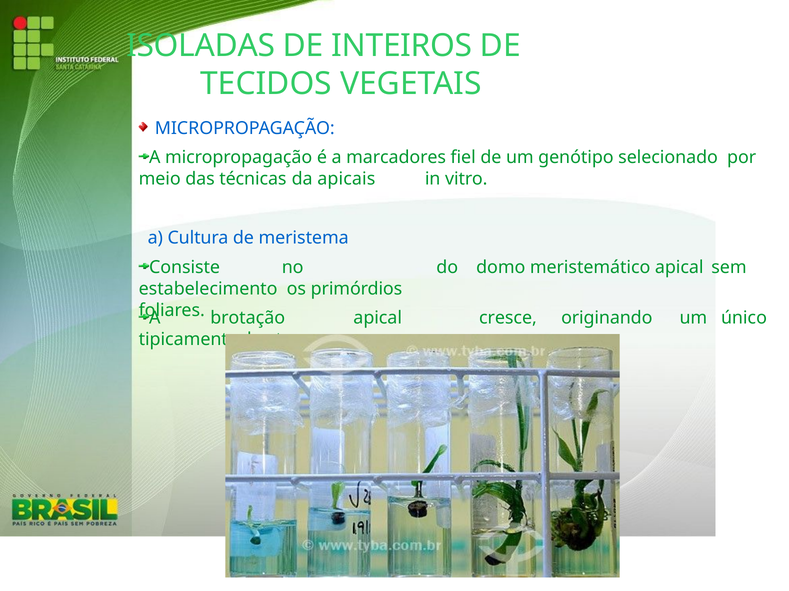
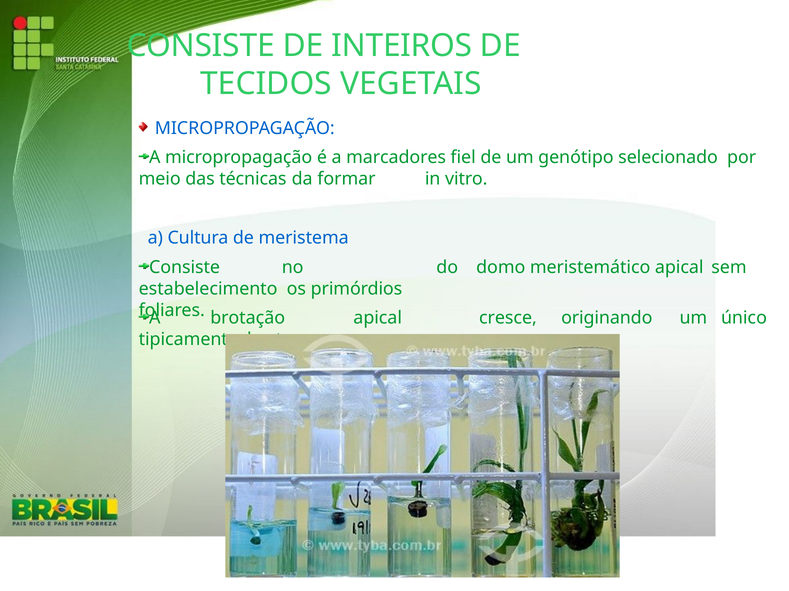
ISOLADAS: ISOLADAS -> CONSISTE (201, 46)
apicais: apicais -> formar (346, 179)
